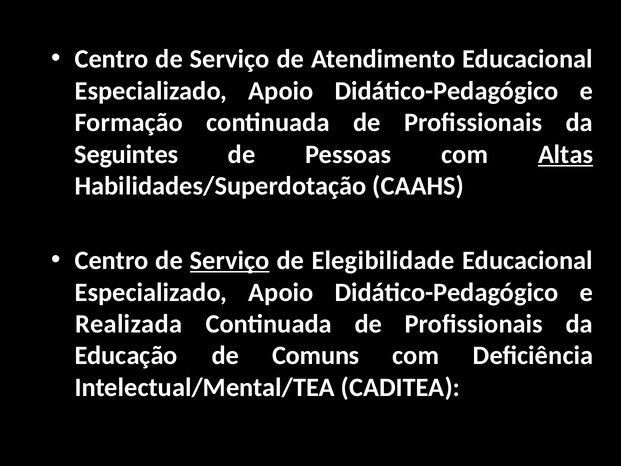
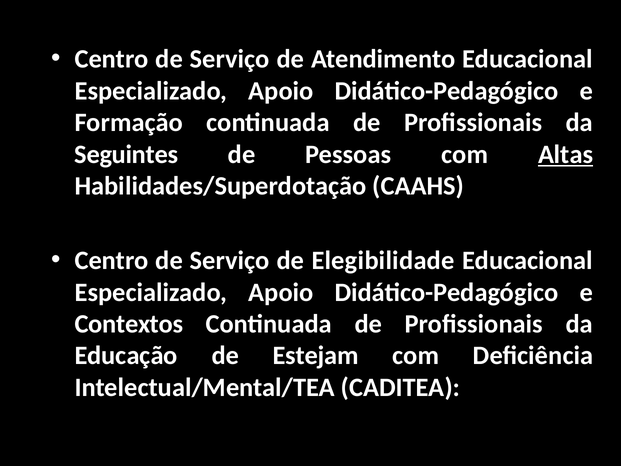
Serviço underline: present -> none (230, 260)
Realizada: Realizada -> Contextos (129, 324)
Comuns: Comuns -> Estejam (316, 356)
